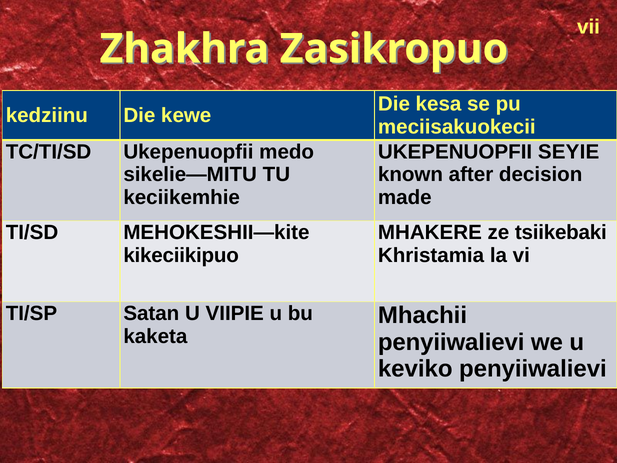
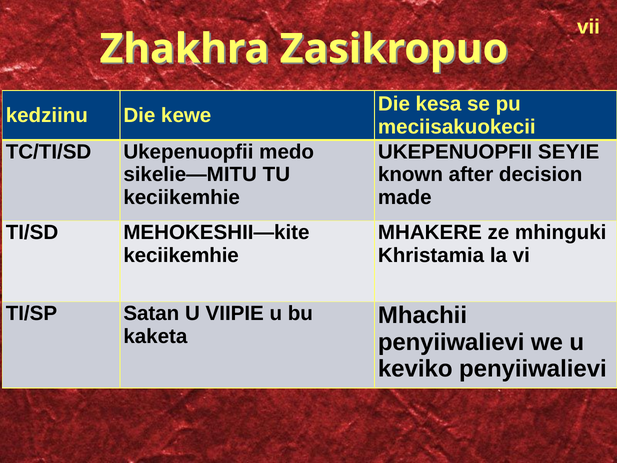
tsiikebaki: tsiikebaki -> mhinguki (561, 233)
kikeciikipuo: kikeciikipuo -> keciikemhie (181, 255)
